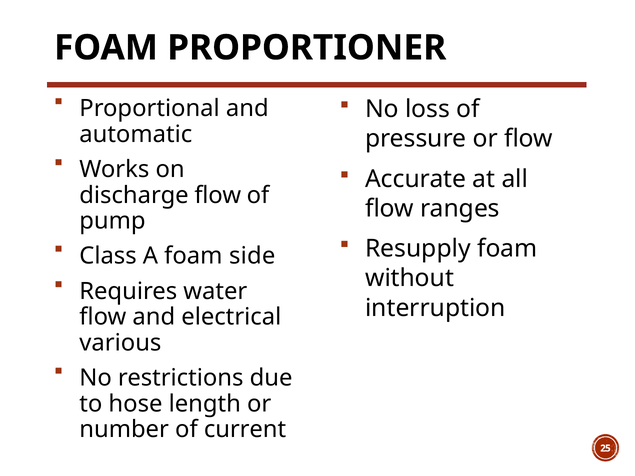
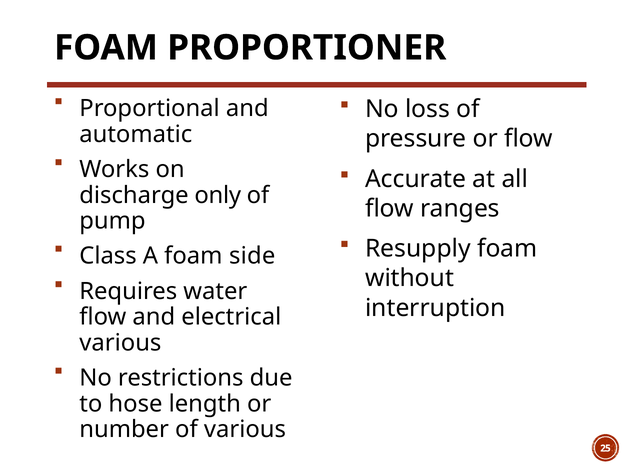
discharge flow: flow -> only (218, 195)
of current: current -> various (245, 430)
